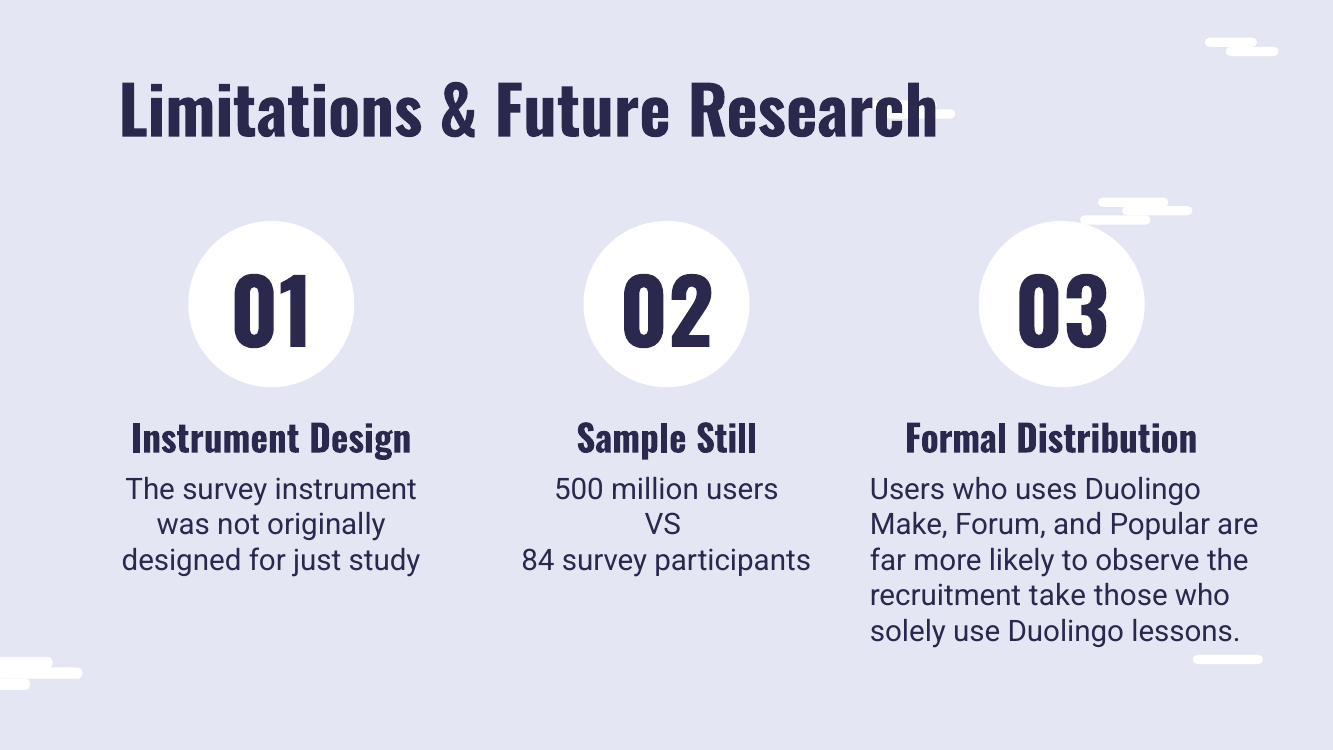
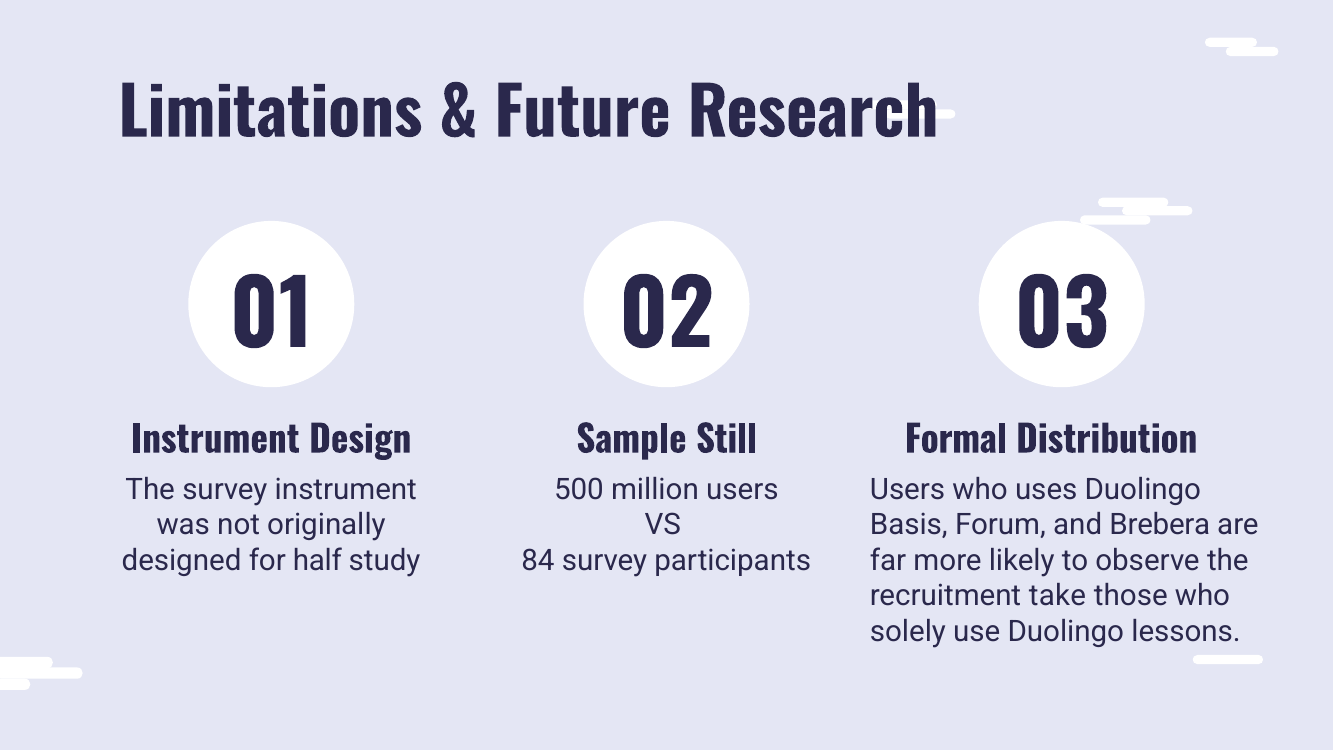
Make: Make -> Basis (909, 525)
Popular: Popular -> Brebera (1160, 525)
just: just -> half (317, 560)
